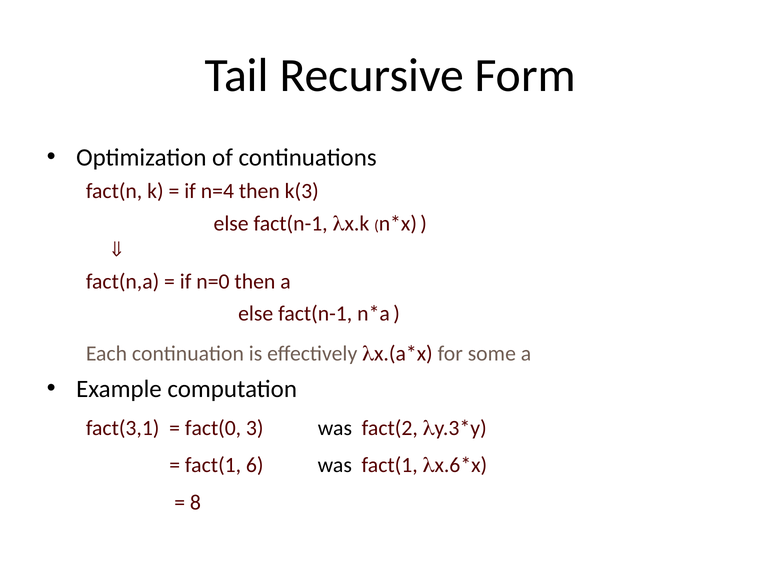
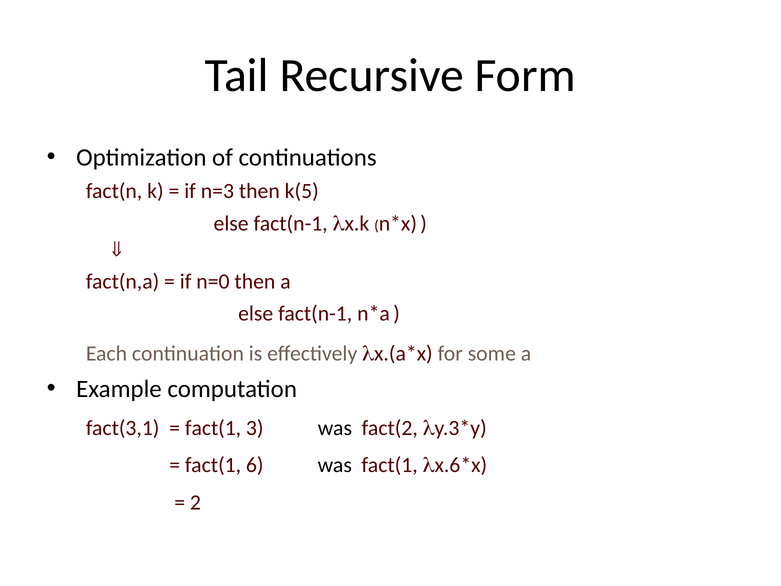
n=4: n=4 -> n=3 (217, 191)
k(3: k(3 -> k(5 (302, 191)
fact(0: fact(0 -> fact(1 (213, 428)
8: 8 -> 2 (195, 502)
